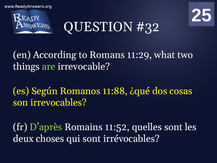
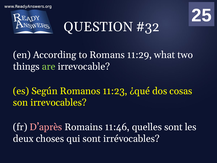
11:88: 11:88 -> 11:23 (115, 91)
D’après colour: light green -> pink (46, 127)
11:52: 11:52 -> 11:46 (117, 127)
